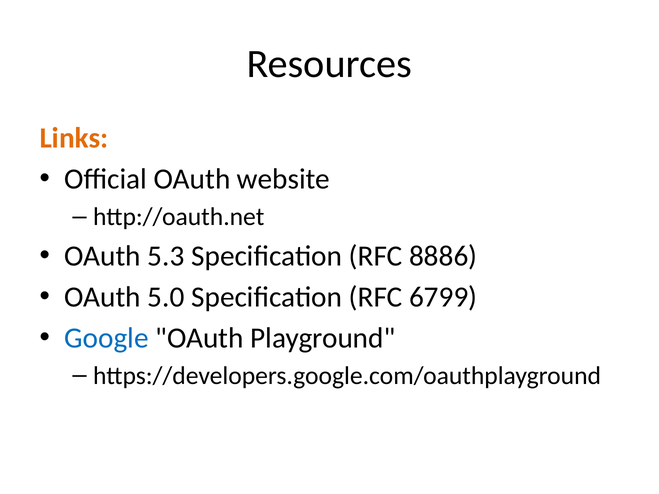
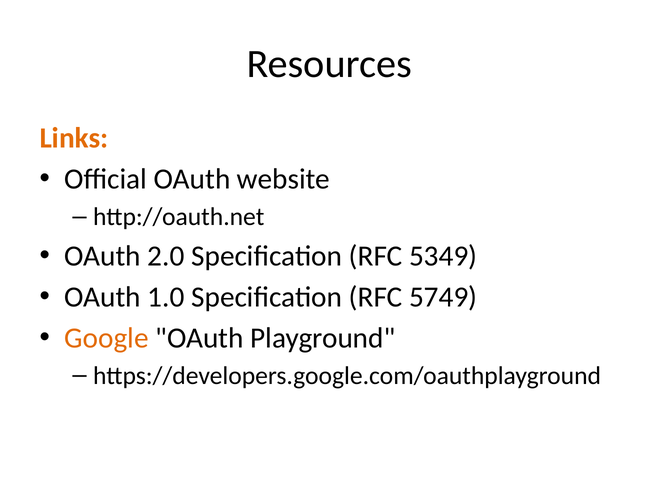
5.3: 5.3 -> 2.0 (166, 256)
8886: 8886 -> 5349 (443, 256)
5.0: 5.0 -> 1.0 (166, 297)
6799: 6799 -> 5749 (443, 297)
Google colour: blue -> orange (106, 338)
